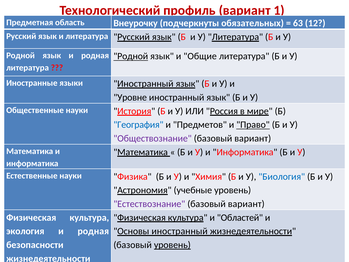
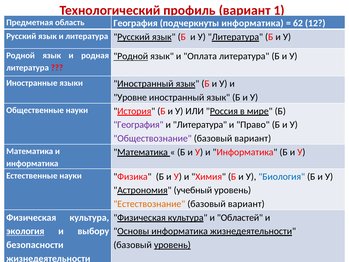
область Внеурочку: Внеурочку -> География (136, 23)
подчеркнуты обязательных: обязательных -> информатика (252, 23)
63: 63 -> 62 (298, 23)
Общие: Общие -> Оплата (200, 56)
География colour: blue -> purple (138, 125)
Предметов: Предметов -> Литература (200, 125)
Право underline: present -> none (253, 125)
учебные: учебные -> учебный (193, 190)
Естествознание colour: purple -> orange (149, 204)
экология underline: none -> present (25, 231)
родная: родная -> выбору (93, 231)
Основы иностранный: иностранный -> информатика (180, 231)
